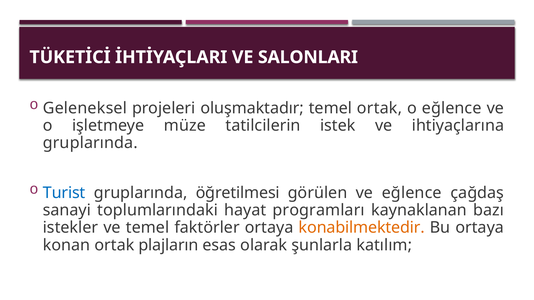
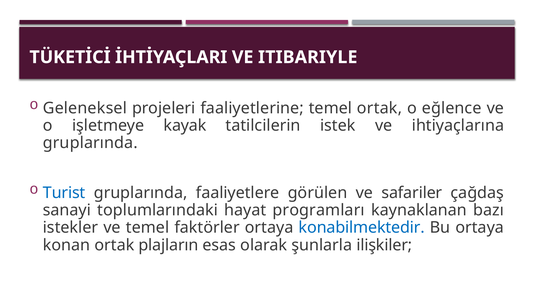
SALONLARI: SALONLARI -> ITIBARIYLE (308, 57)
oluşmaktadır: oluşmaktadır -> faaliyetlerine (252, 108)
müze: müze -> kayak (185, 126)
öğretilmesi: öğretilmesi -> faaliyetlere (238, 193)
ve eğlence: eğlence -> safariler (412, 193)
konabilmektedir colour: orange -> blue (362, 228)
katılım: katılım -> ilişkiler (384, 245)
